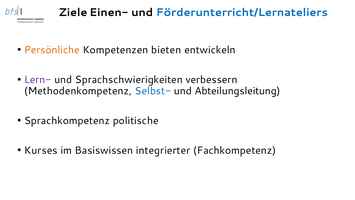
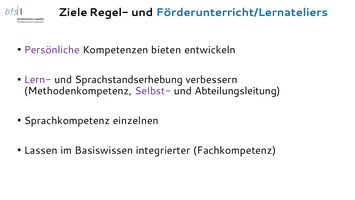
Einen-: Einen- -> Regel- (109, 12)
Persönliche colour: orange -> purple (52, 50)
Sprachschwierigkeiten: Sprachschwierigkeiten -> Sprachstandserhebung (129, 80)
Selbst- colour: blue -> purple (153, 91)
politische: politische -> einzelnen (136, 120)
Kurses: Kurses -> Lassen (41, 150)
